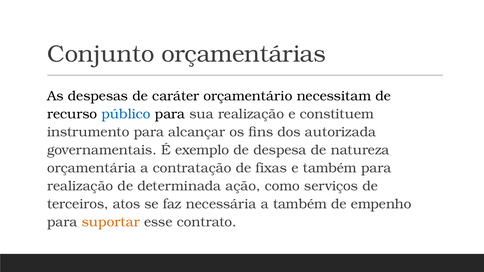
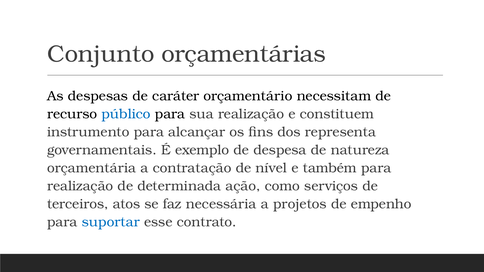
autorizada: autorizada -> representa (341, 132)
fixas: fixas -> nível (271, 168)
a também: também -> projetos (300, 204)
suportar colour: orange -> blue (111, 222)
